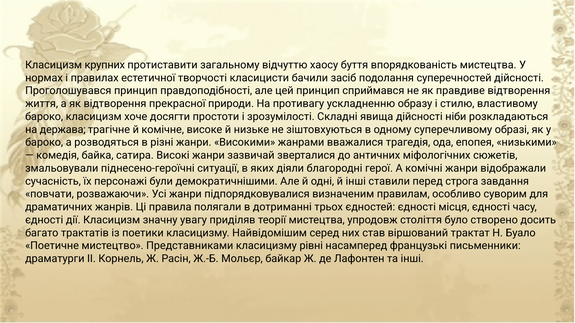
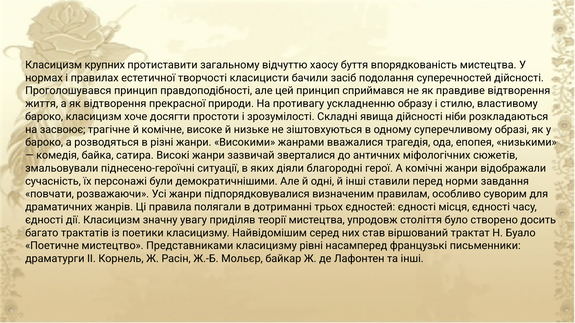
держава: держава -> засвоює (63, 130)
строга: строга -> норми (462, 181)
